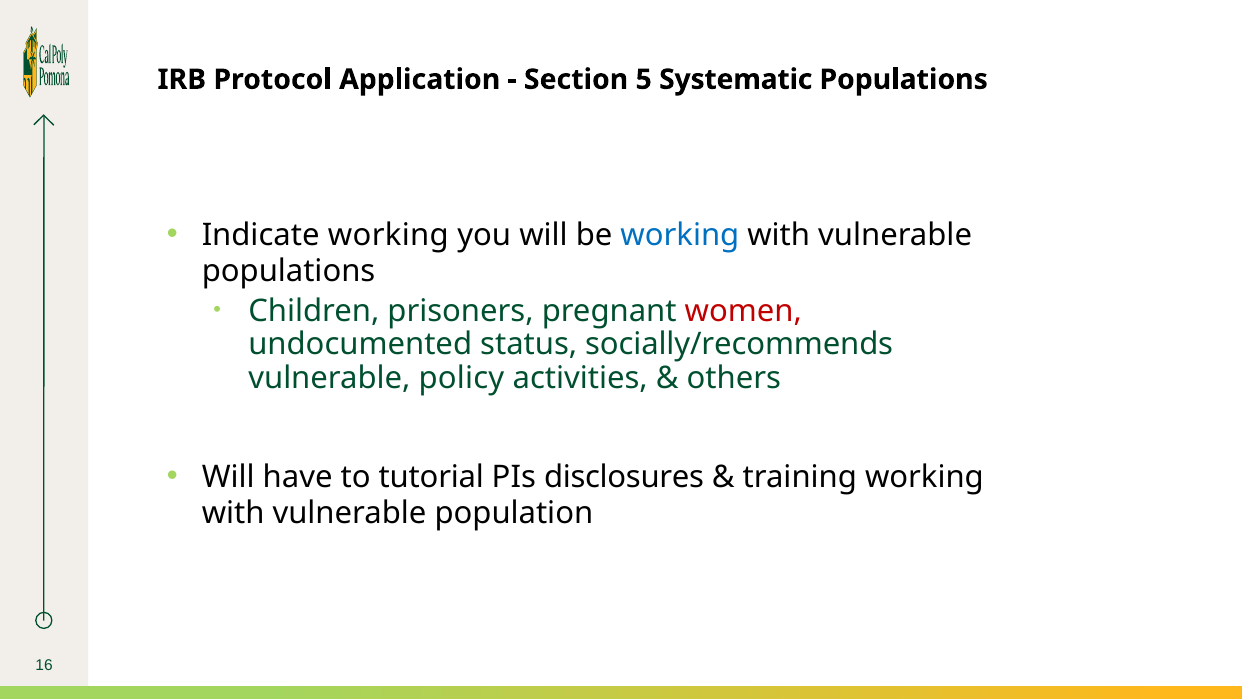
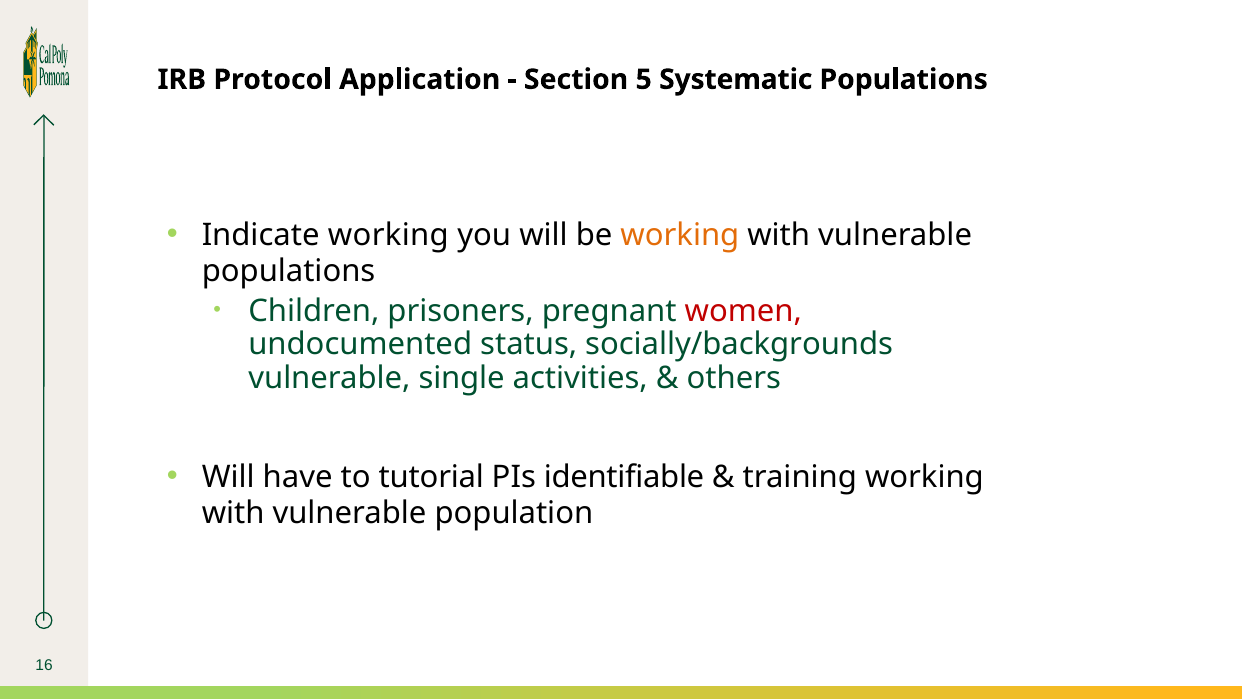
working colour: blue -> orange (680, 235)
socially/recommends: socially/recommends -> socially/backgrounds (739, 344)
policy: policy -> single (462, 378)
disclosures: disclosures -> identifiable (624, 477)
